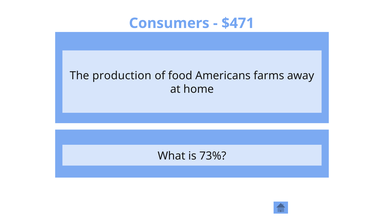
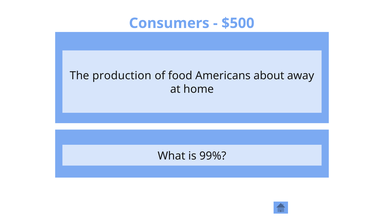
$471: $471 -> $500 (238, 23)
farms: farms -> about (269, 76)
73%: 73% -> 99% (213, 156)
